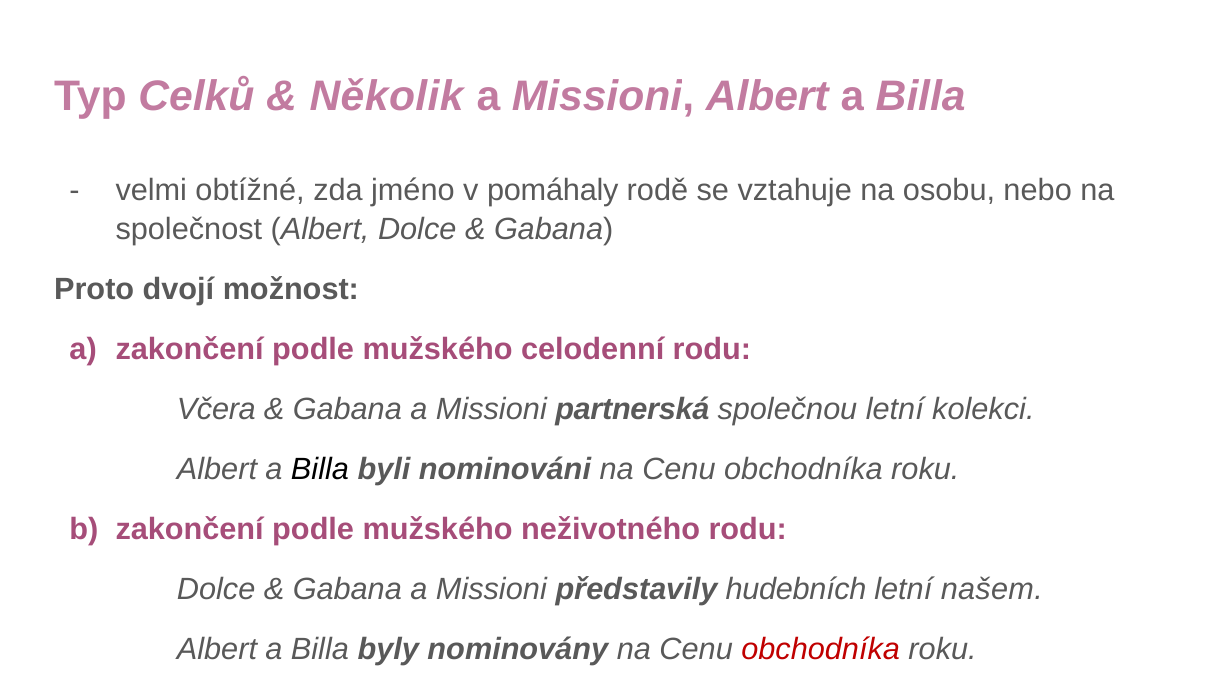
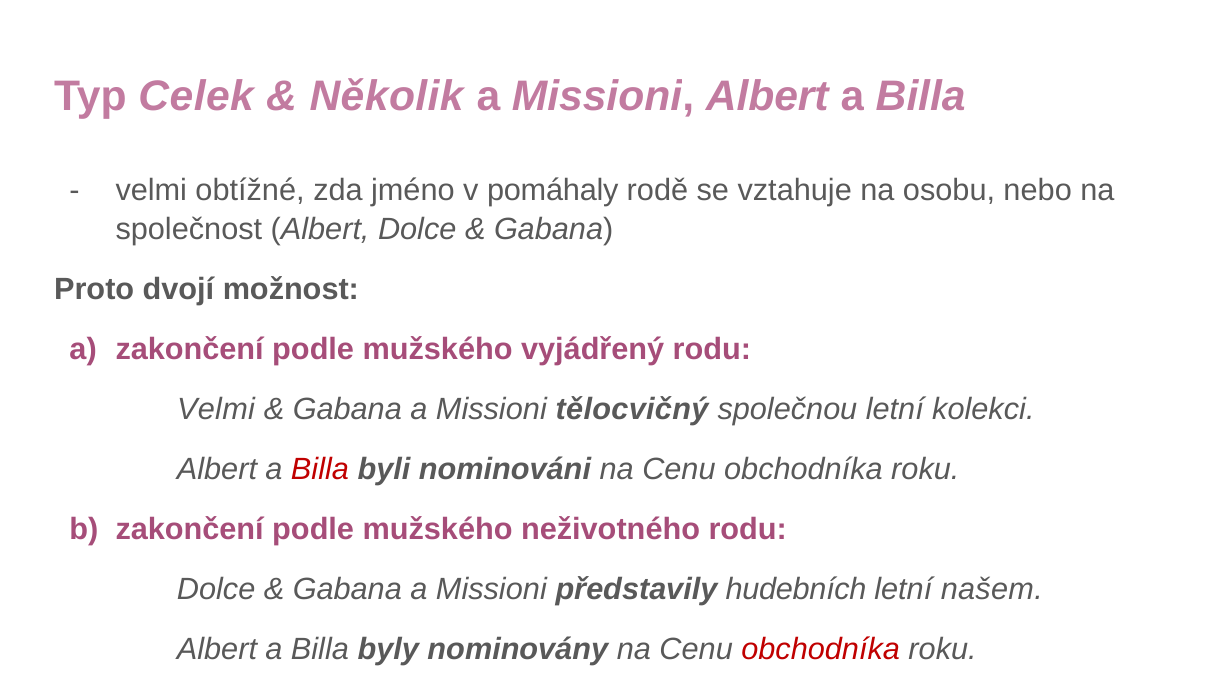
Celků: Celků -> Celek (196, 96)
celodenní: celodenní -> vyjádřený (593, 349)
Včera: Včera -> Velmi (216, 409)
partnerská: partnerská -> tělocvičný (632, 409)
Billa colour: black -> red (320, 469)
